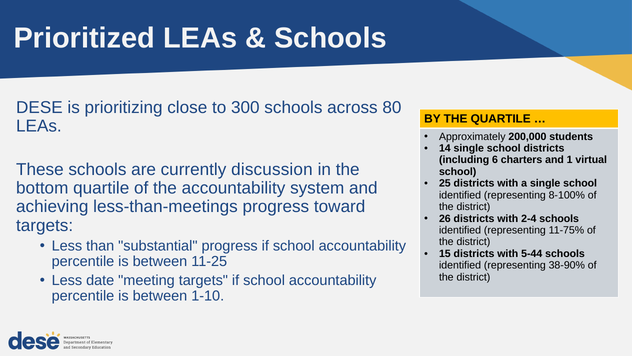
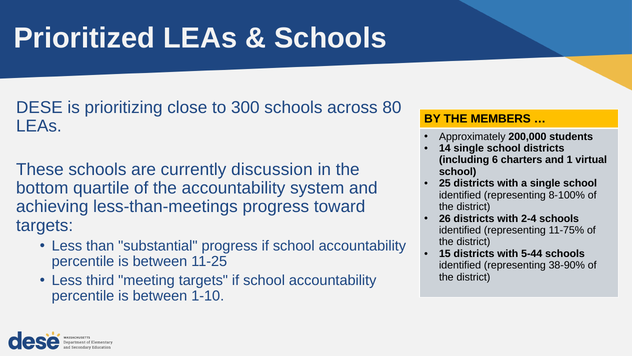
THE QUARTILE: QUARTILE -> MEMBERS (501, 118)
date: date -> third (100, 280)
